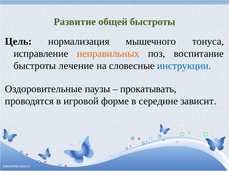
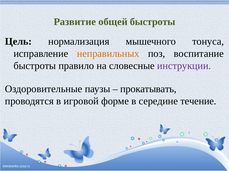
лечение: лечение -> правило (76, 66)
инструкции colour: blue -> purple (184, 66)
зависит: зависит -> течение (198, 102)
